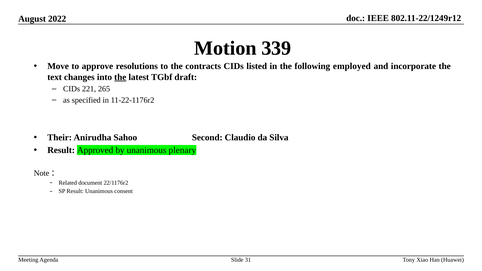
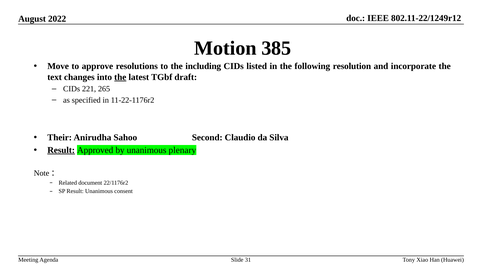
339: 339 -> 385 (276, 48)
contracts: contracts -> including (203, 66)
employed: employed -> resolution (352, 66)
Result underline: none -> present (61, 150)
